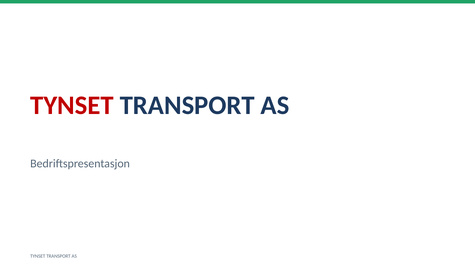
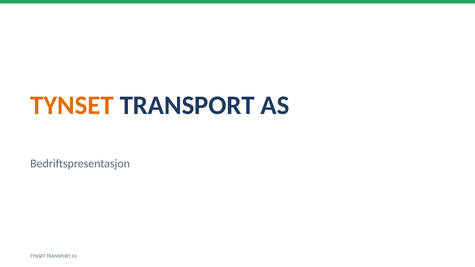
TYNSET colour: red -> orange (72, 105)
